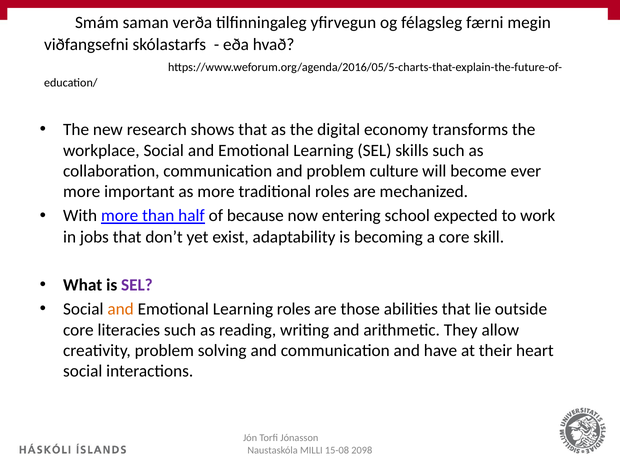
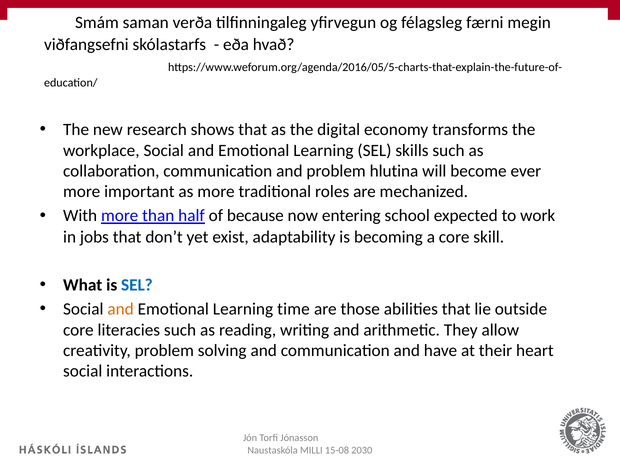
culture: culture -> hlutina (394, 171)
SEL colour: purple -> blue (137, 285)
Learning roles: roles -> time (294, 309)
2098: 2098 -> 2030 (362, 450)
